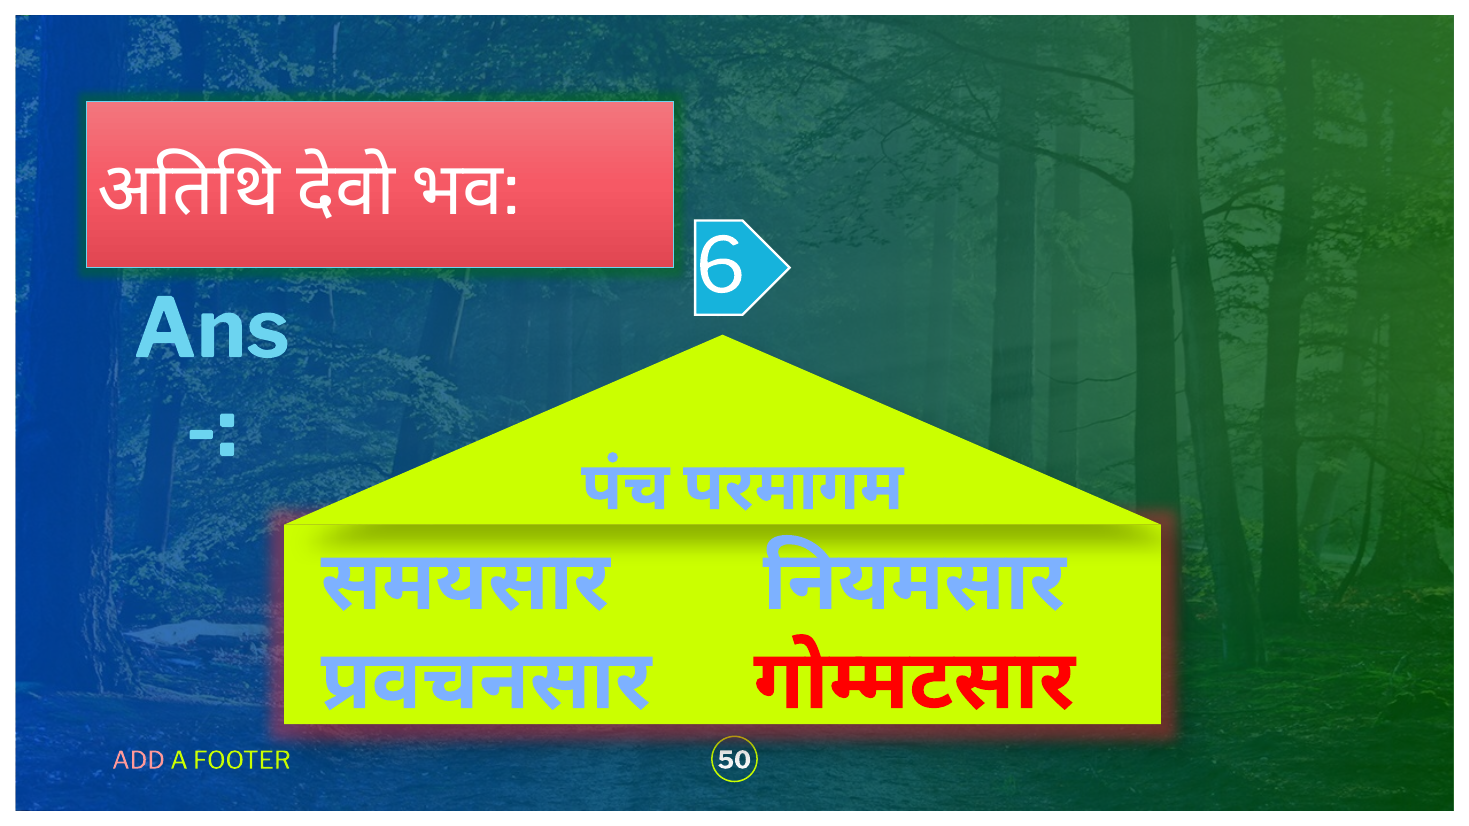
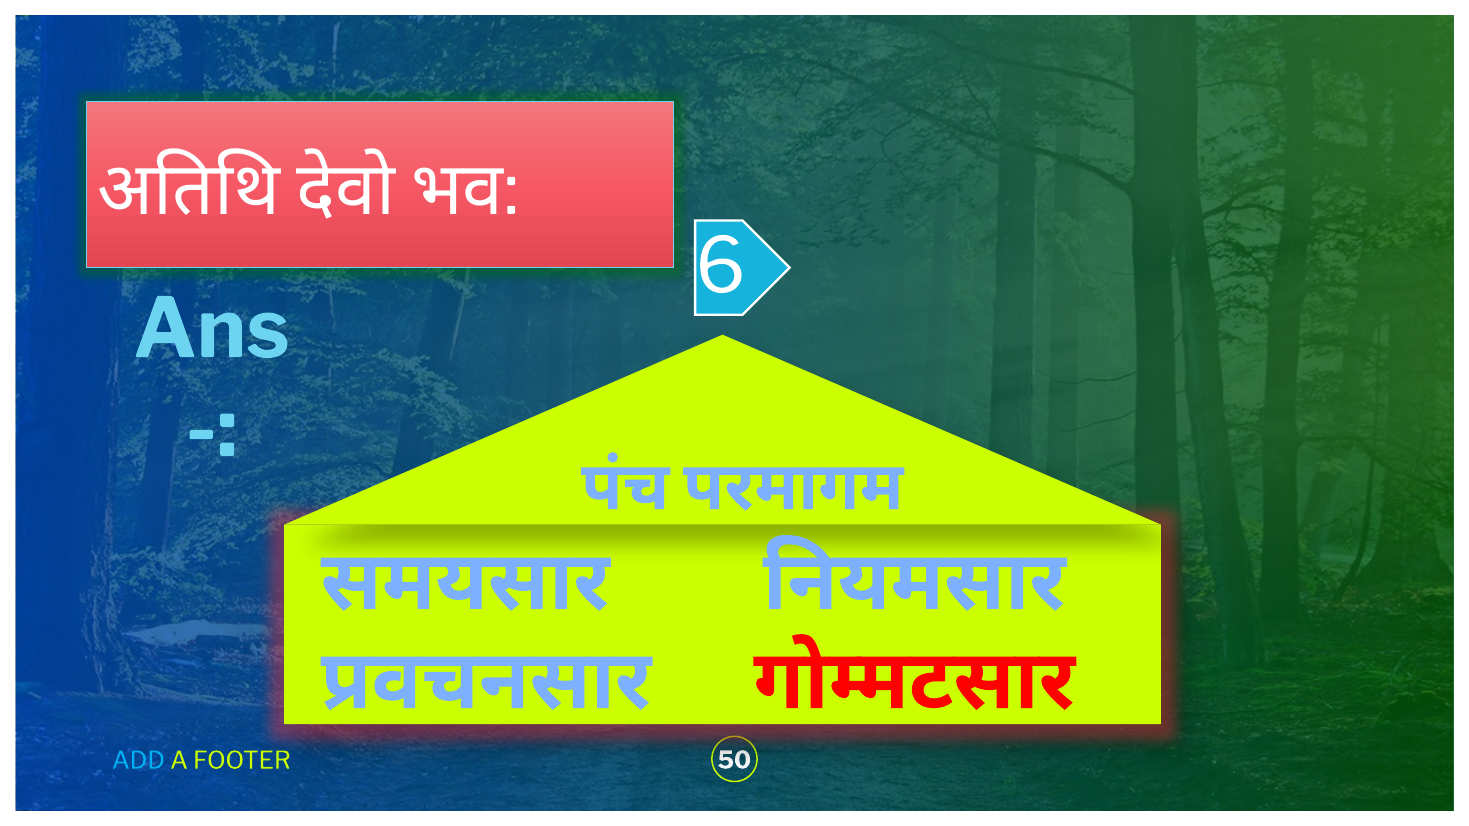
ADD colour: pink -> light blue (138, 761)
